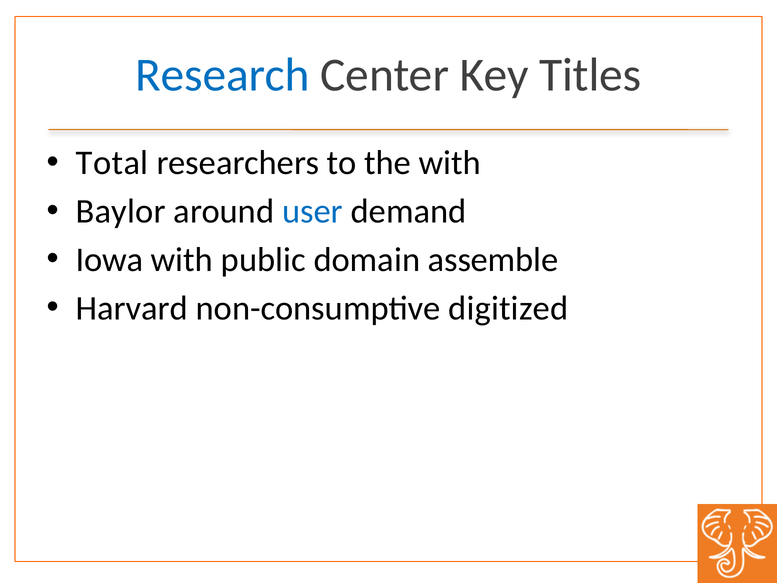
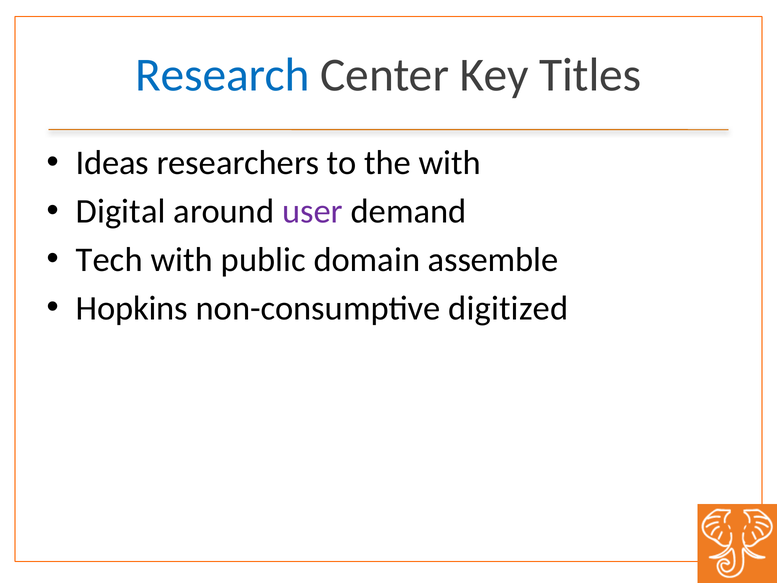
Total: Total -> Ideas (112, 163)
Baylor: Baylor -> Digital (121, 211)
user colour: blue -> purple (312, 211)
Iowa: Iowa -> Tech (109, 260)
Harvard: Harvard -> Hopkins (132, 308)
